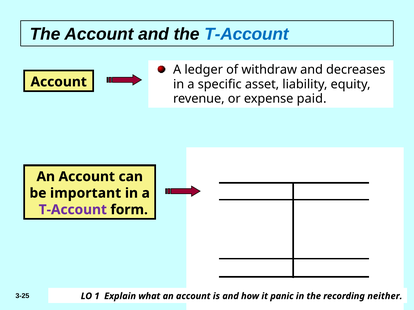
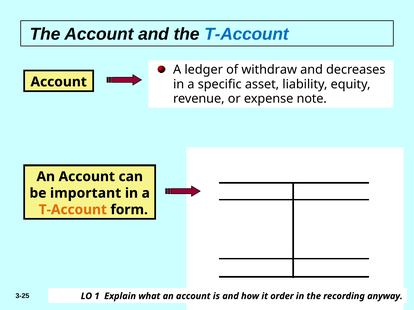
paid: paid -> note (312, 99)
T-Account colour: purple -> orange (73, 210)
panic: panic -> order (282, 297)
neither: neither -> anyway (385, 297)
